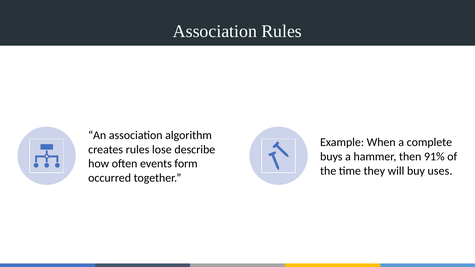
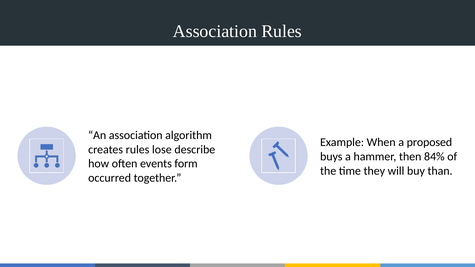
complete: complete -> proposed (429, 142)
91%: 91% -> 84% (434, 157)
uses: uses -> than (440, 171)
